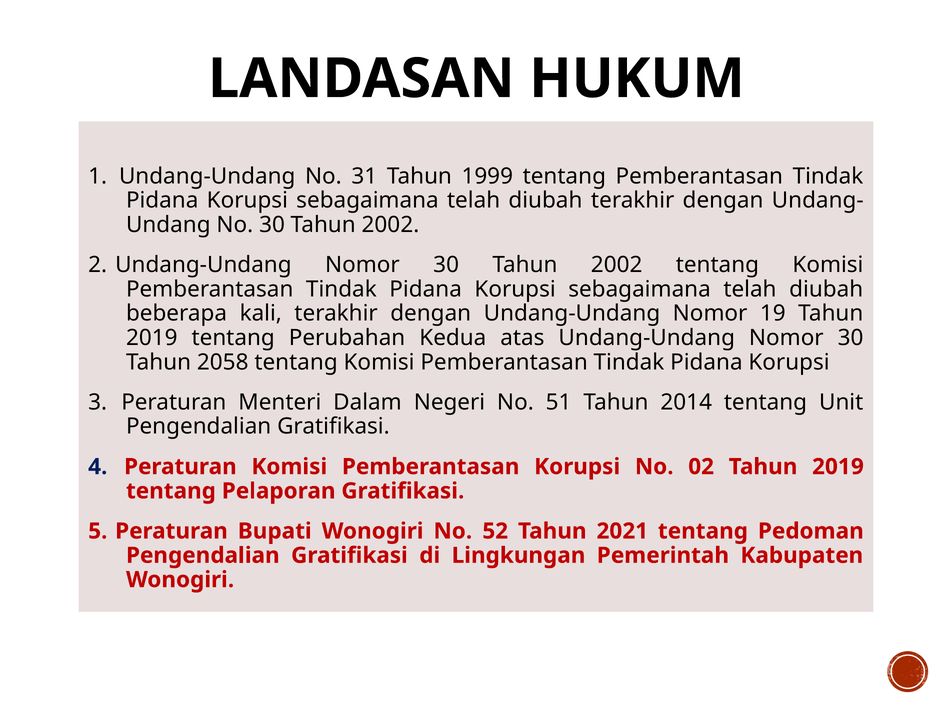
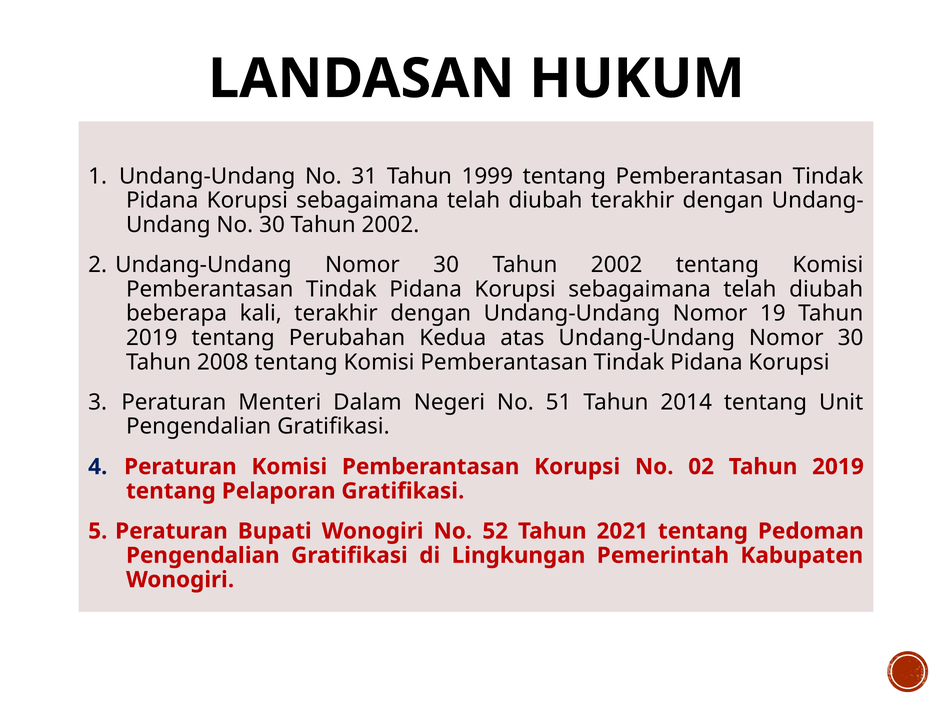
2058: 2058 -> 2008 (223, 362)
